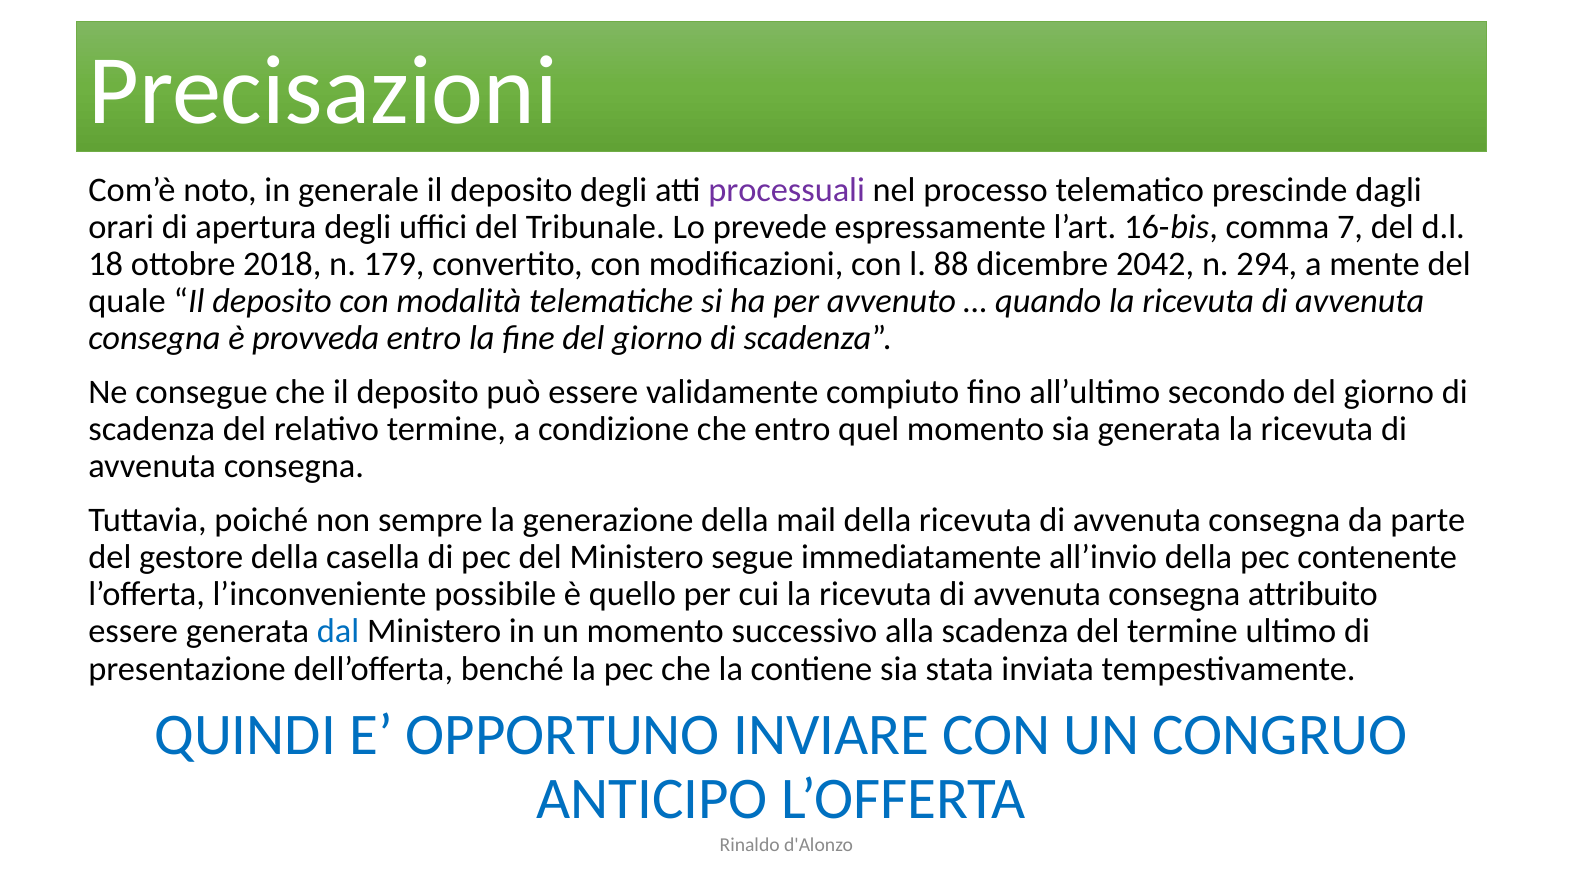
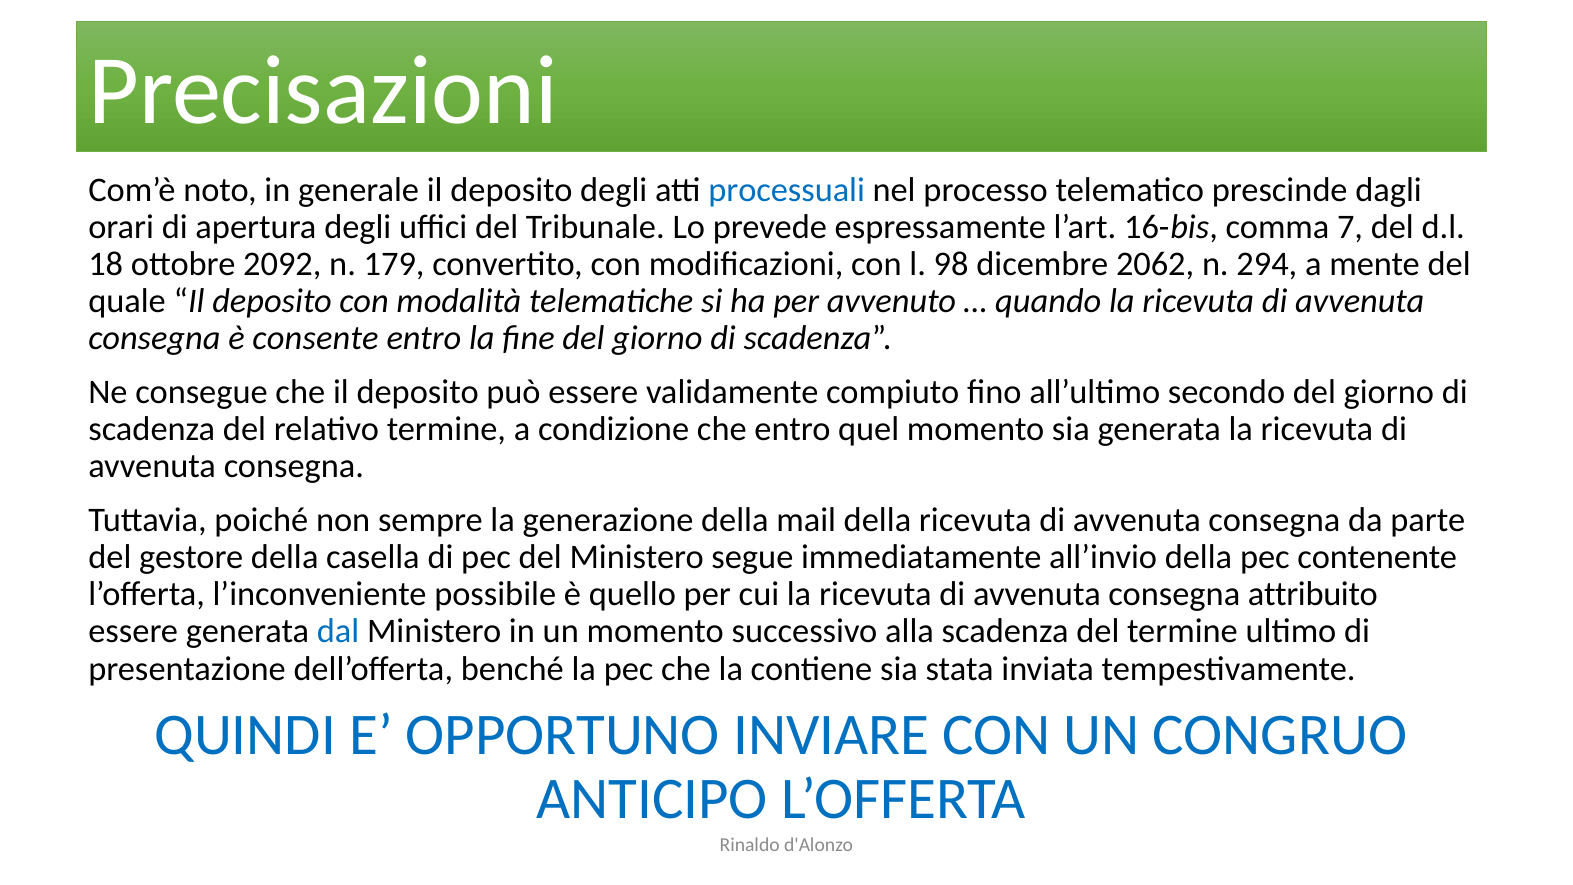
processuali colour: purple -> blue (787, 190)
2018: 2018 -> 2092 (282, 264)
88: 88 -> 98 (951, 264)
2042: 2042 -> 2062 (1155, 264)
provveda: provveda -> consente (316, 338)
